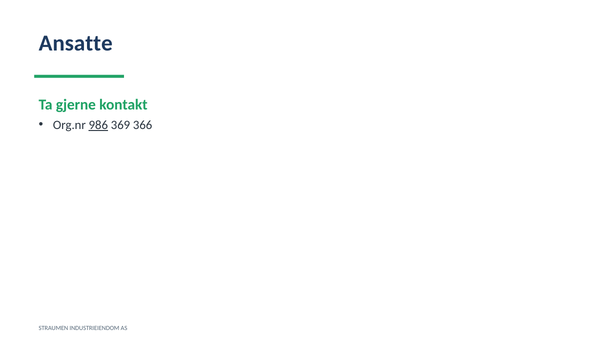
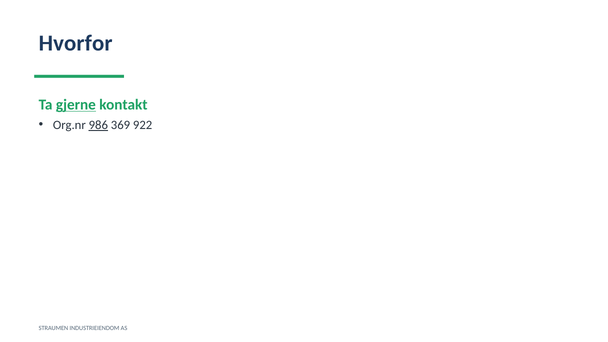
Ansatte: Ansatte -> Hvorfor (76, 43)
gjerne underline: none -> present (76, 105)
366: 366 -> 922 (143, 125)
